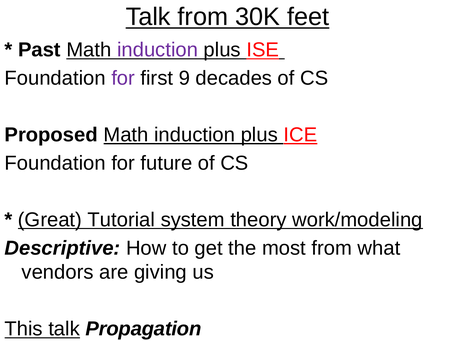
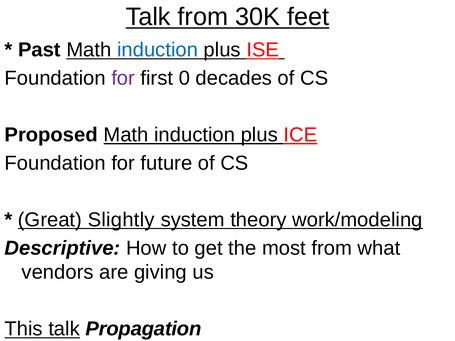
induction colour: purple -> blue (158, 50)
9: 9 -> 0 (184, 78)
Tutorial: Tutorial -> Slightly (121, 220)
